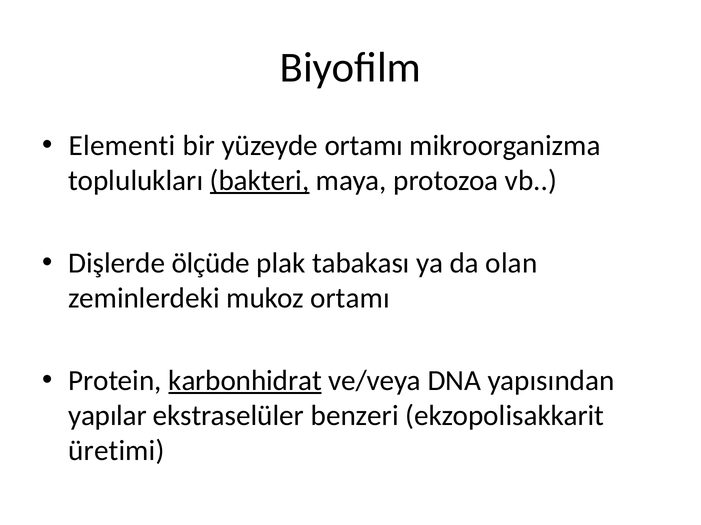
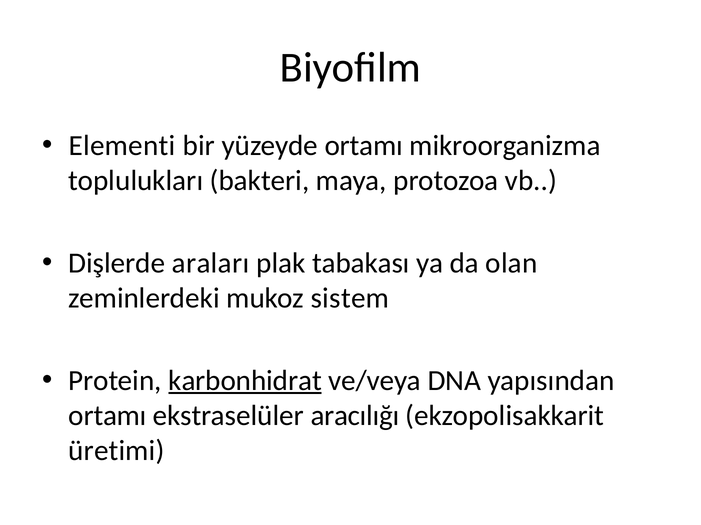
bakteri underline: present -> none (260, 181)
ölçüde: ölçüde -> araları (211, 263)
mukoz ortamı: ortamı -> sistem (350, 298)
yapılar: yapılar -> ortamı (107, 416)
benzeri: benzeri -> aracılığı (355, 416)
